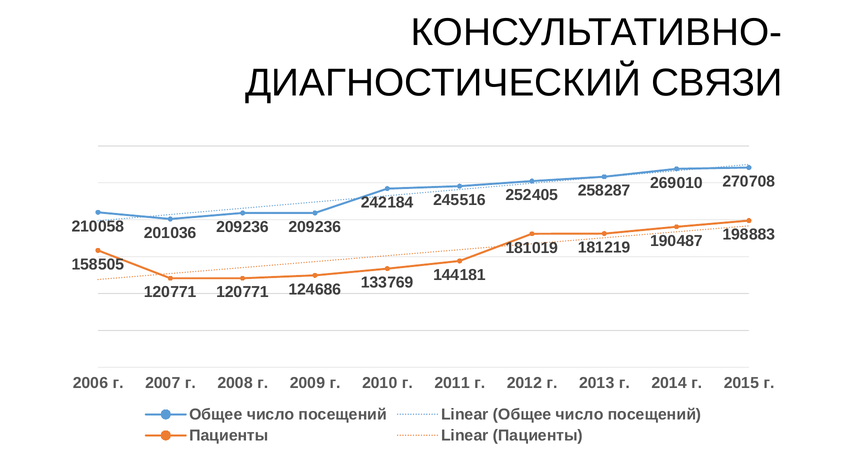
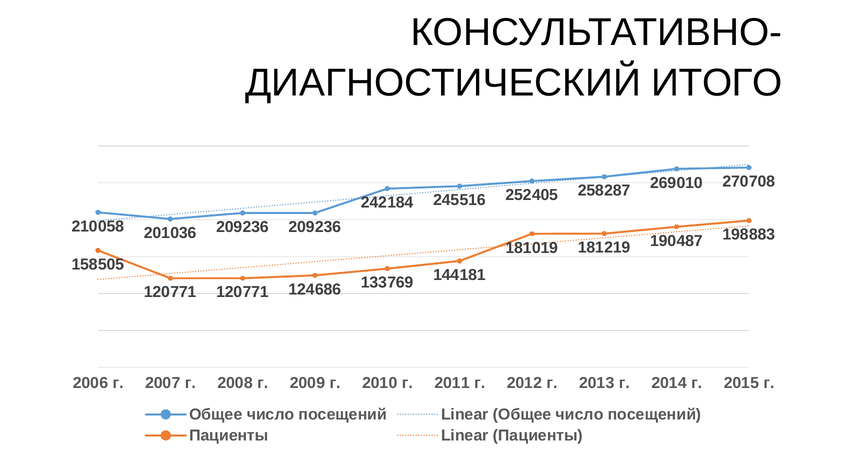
СВЯЗИ: СВЯЗИ -> ИТОГО (717, 83)
